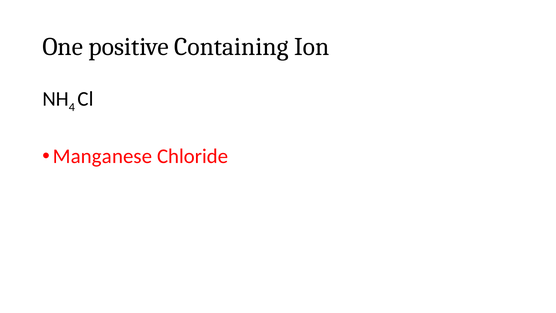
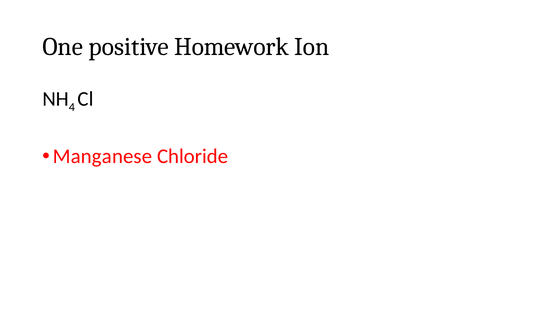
Containing: Containing -> Homework (231, 47)
